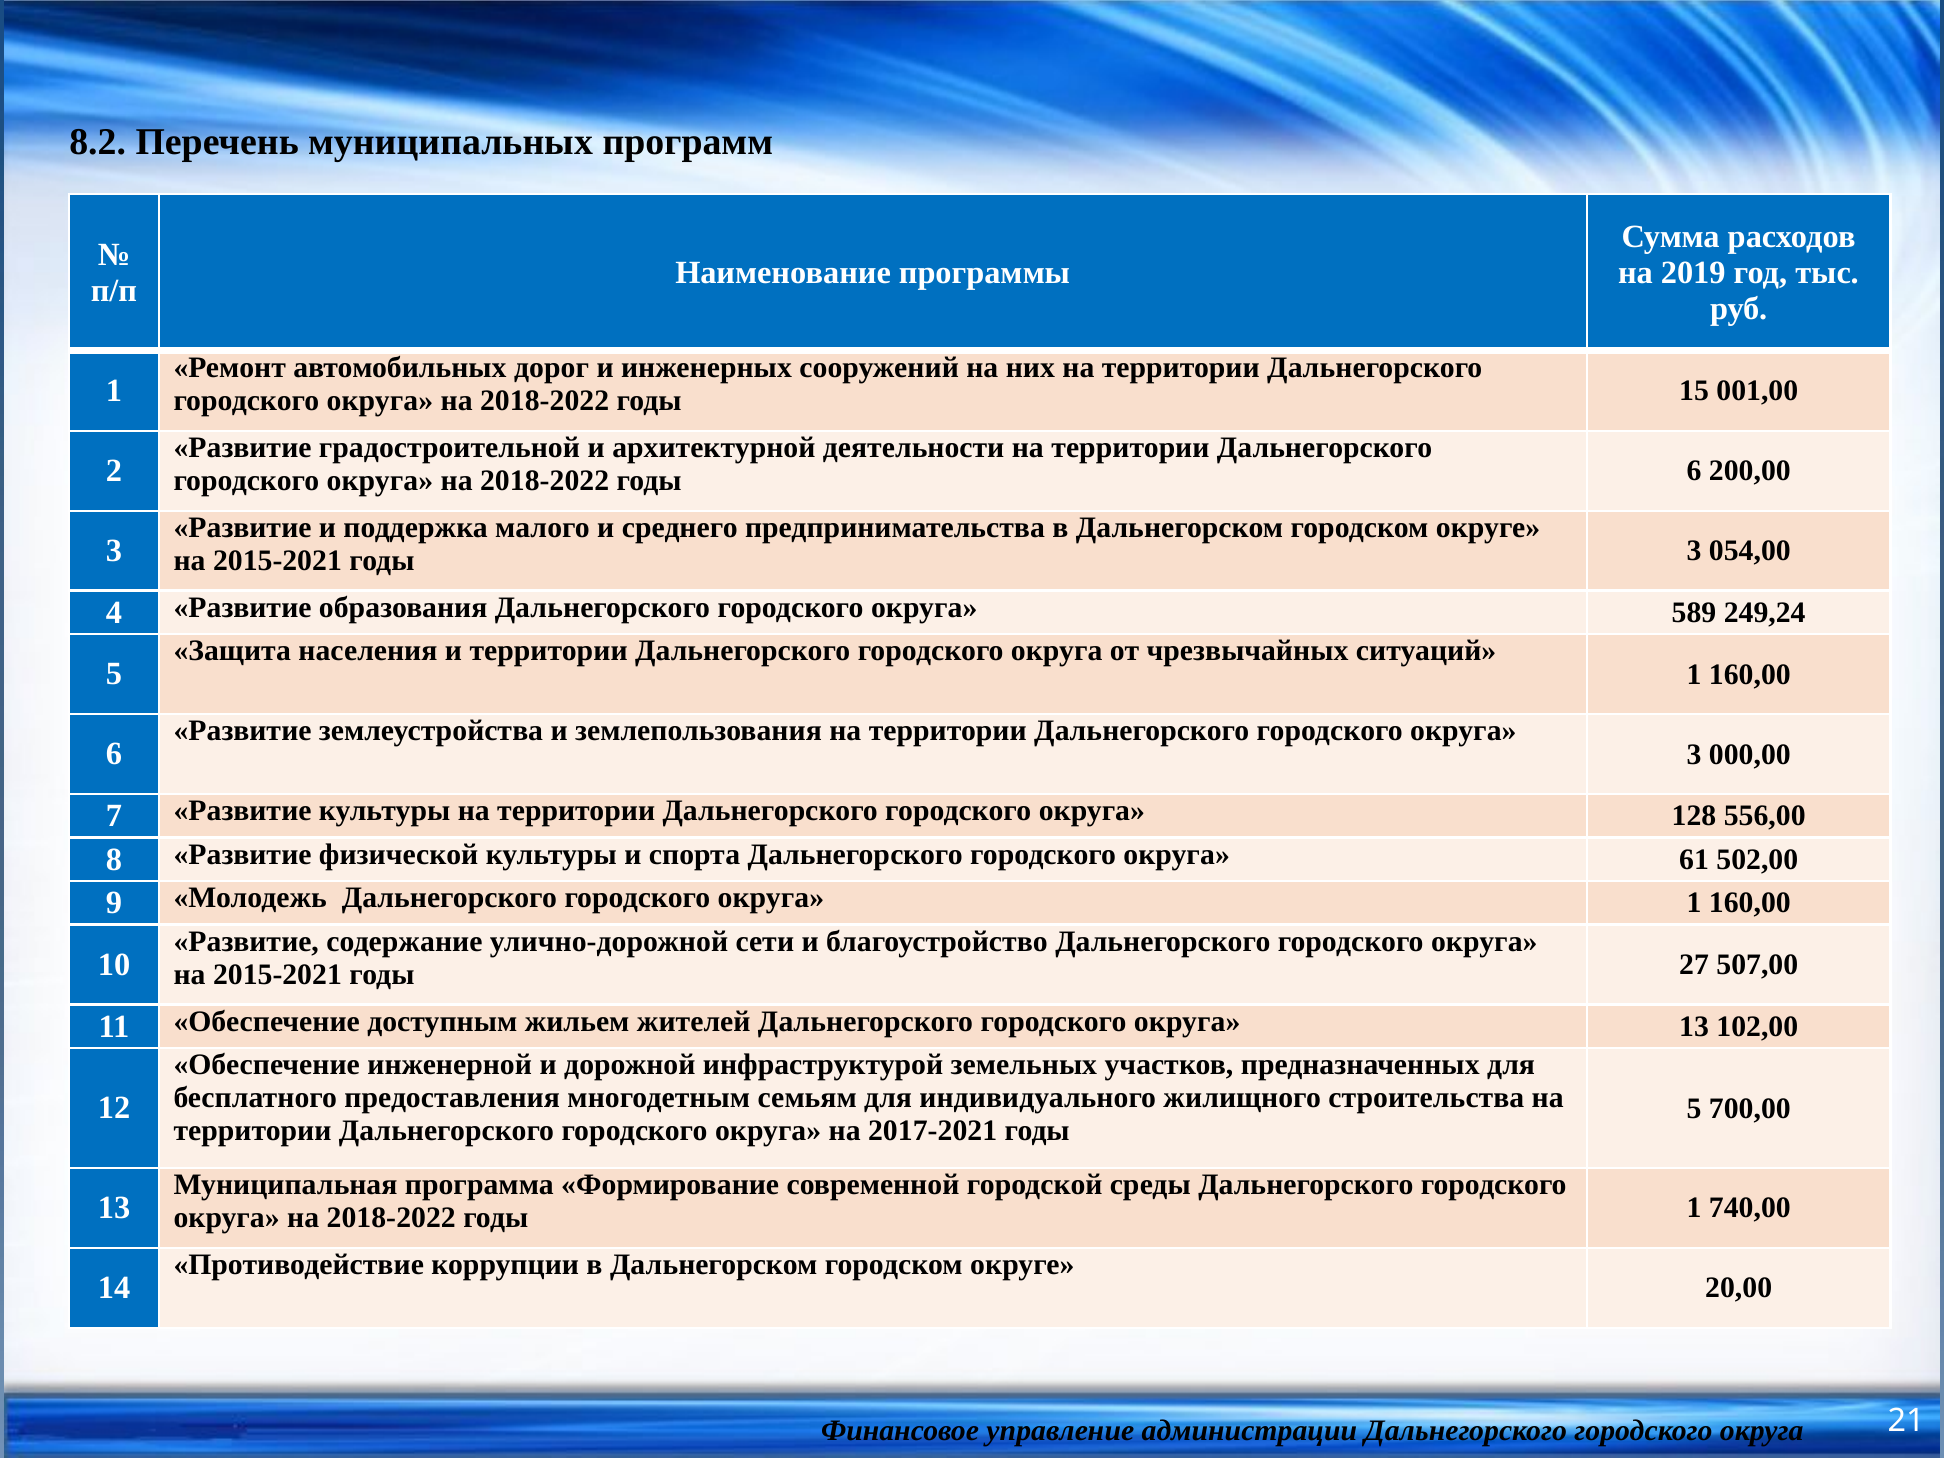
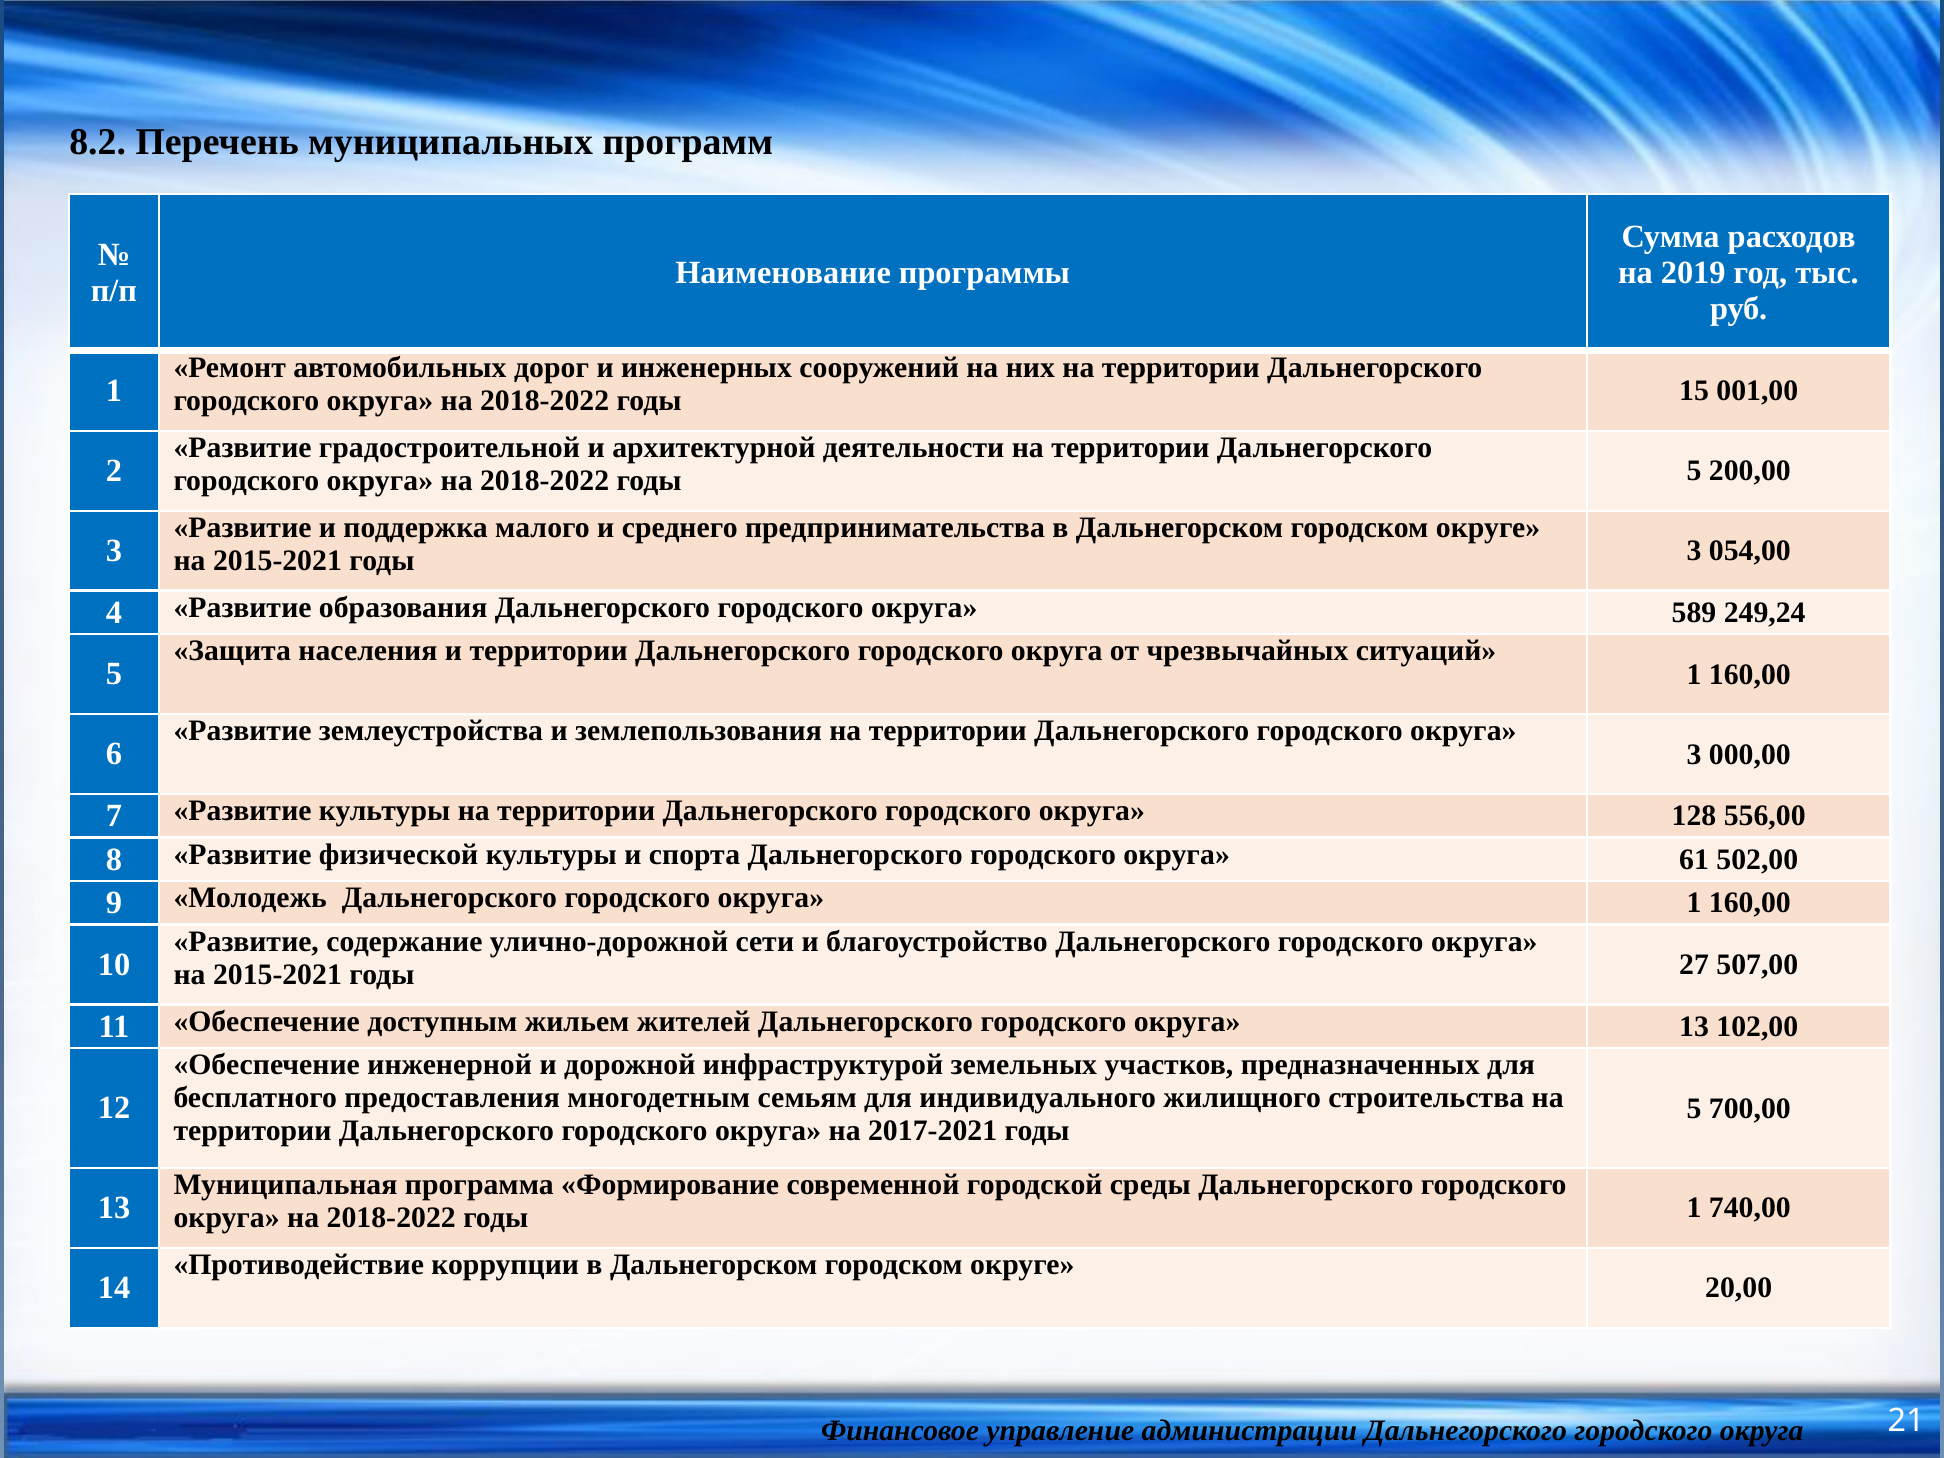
2018-2022 годы 6: 6 -> 5 (1694, 471)
